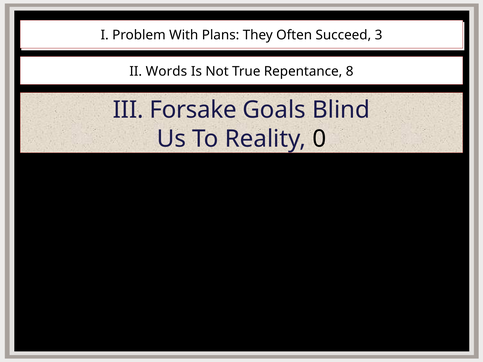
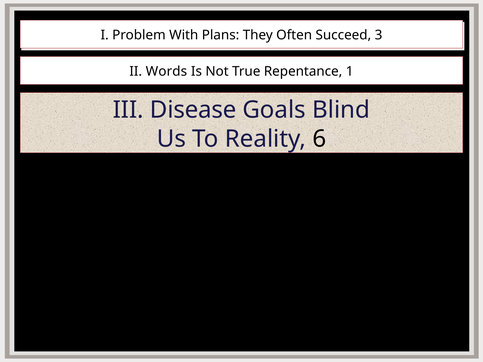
8: 8 -> 1 (350, 71)
Forsake: Forsake -> Disease (193, 110)
0: 0 -> 6 (319, 139)
